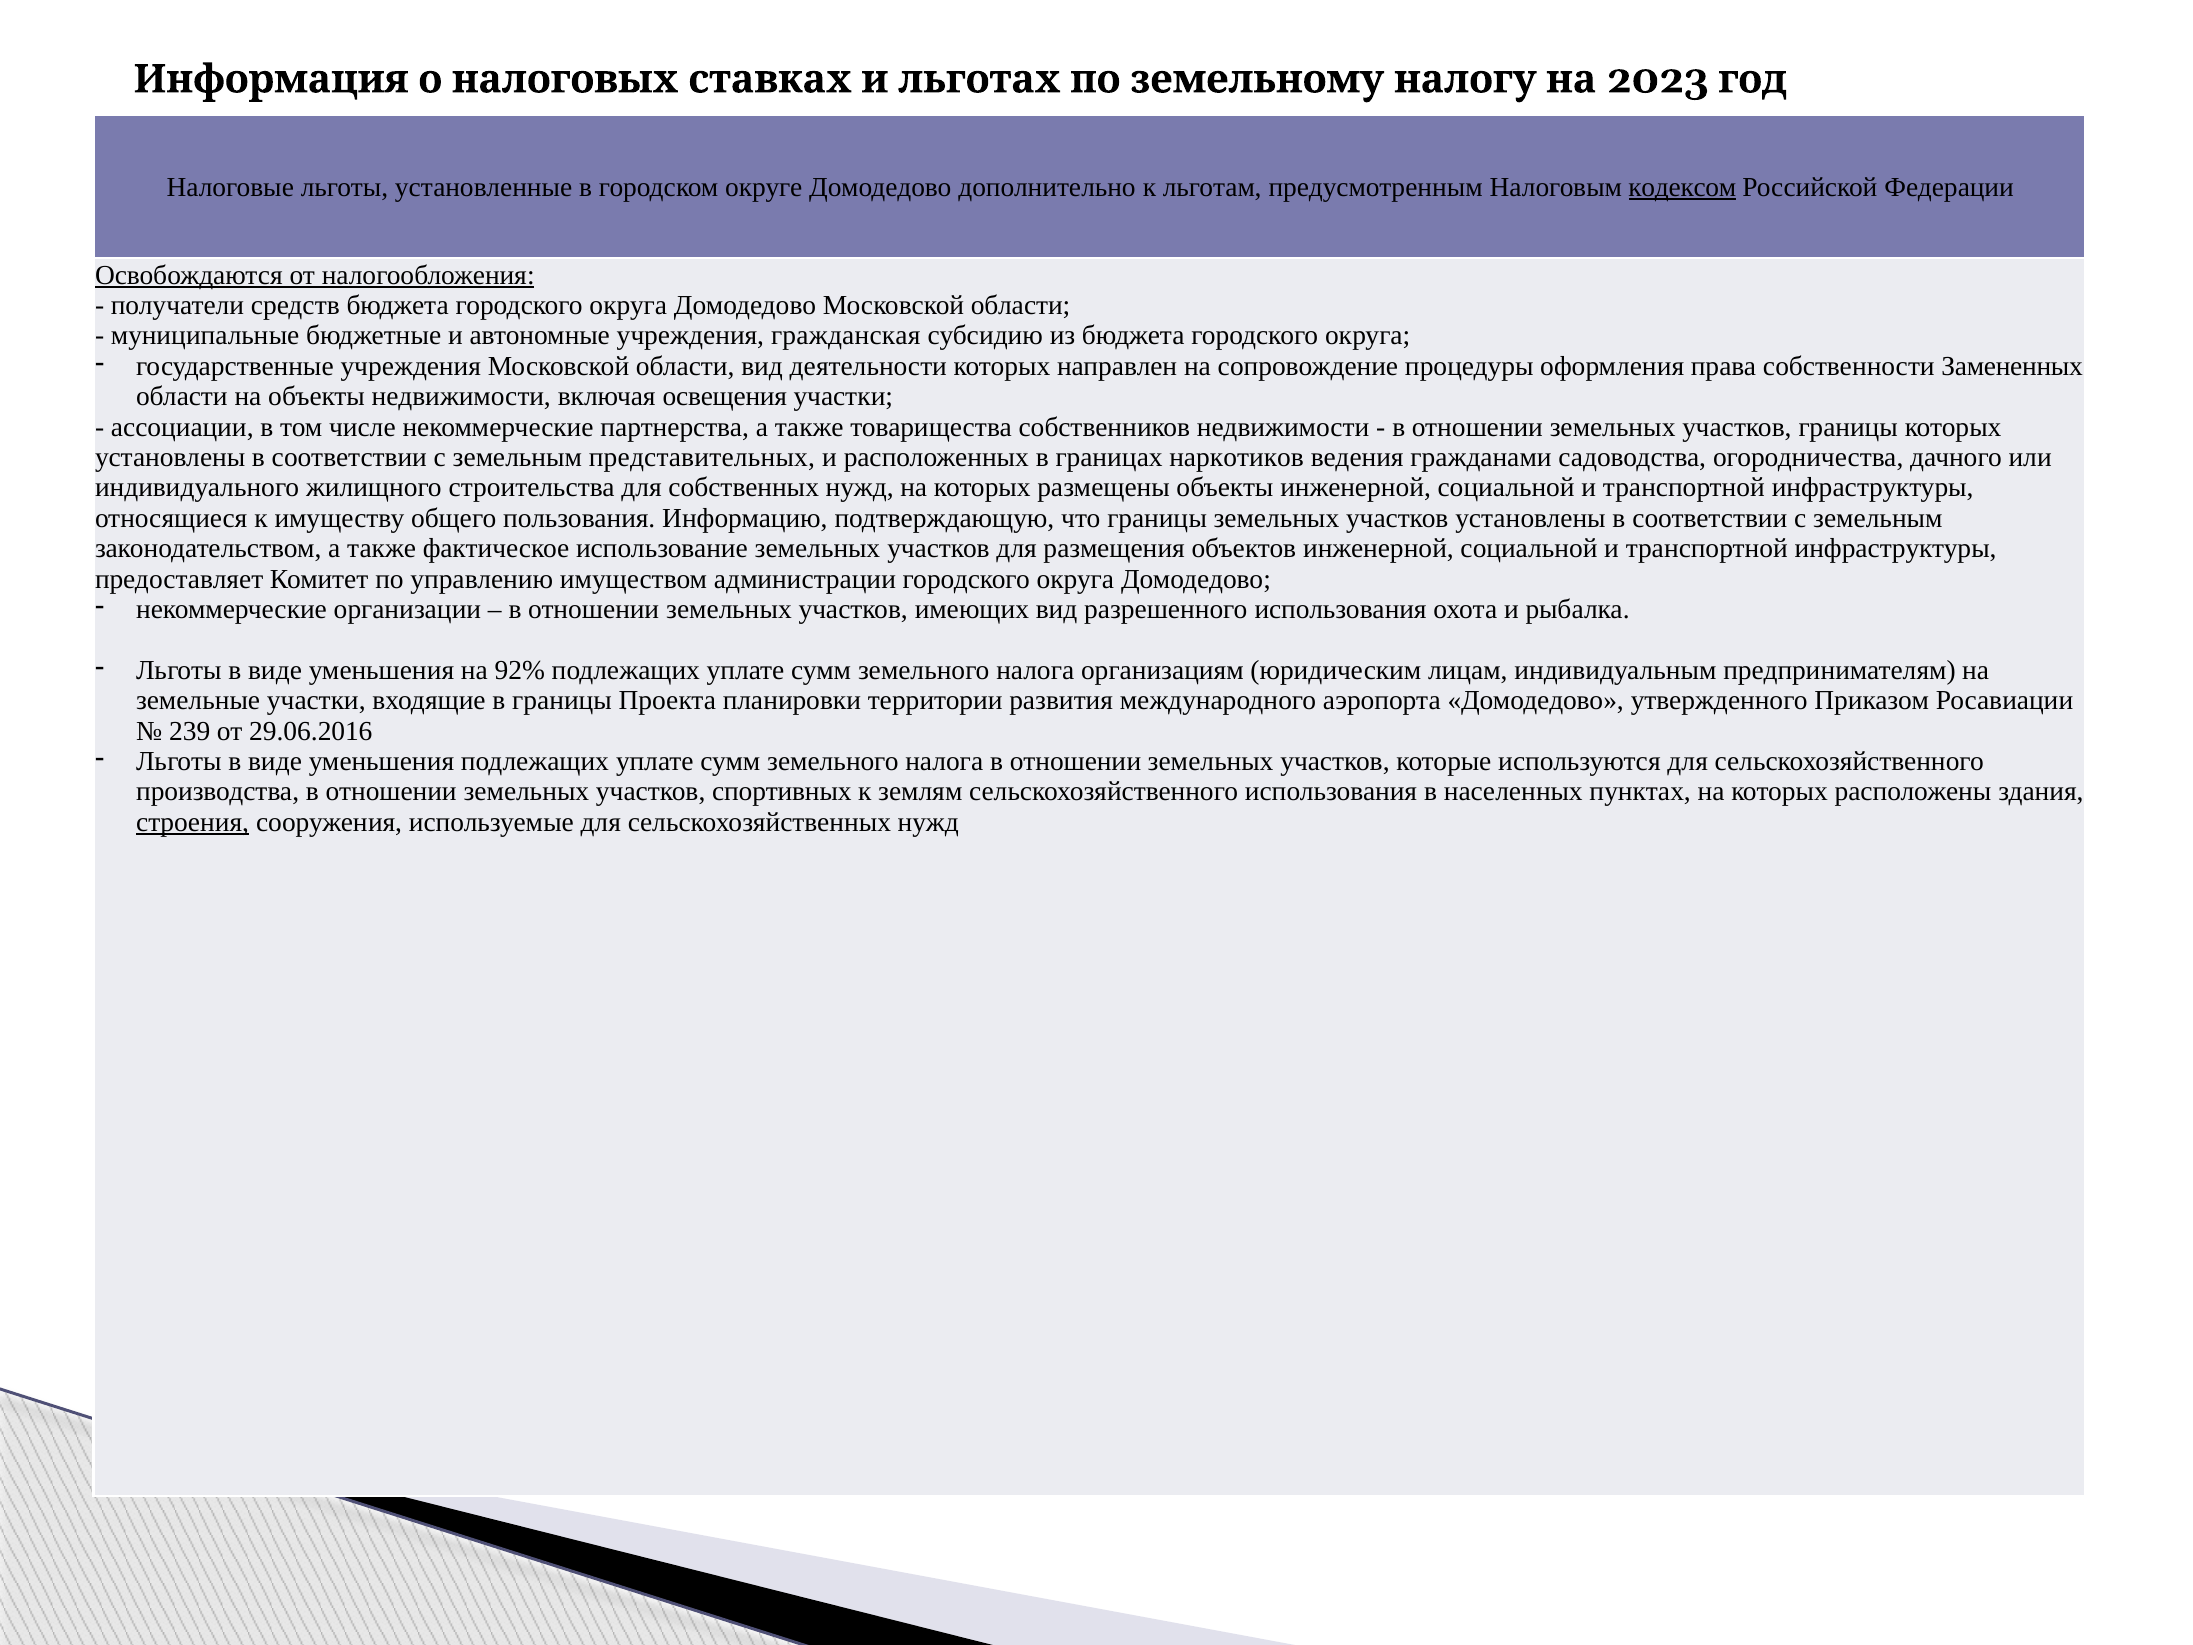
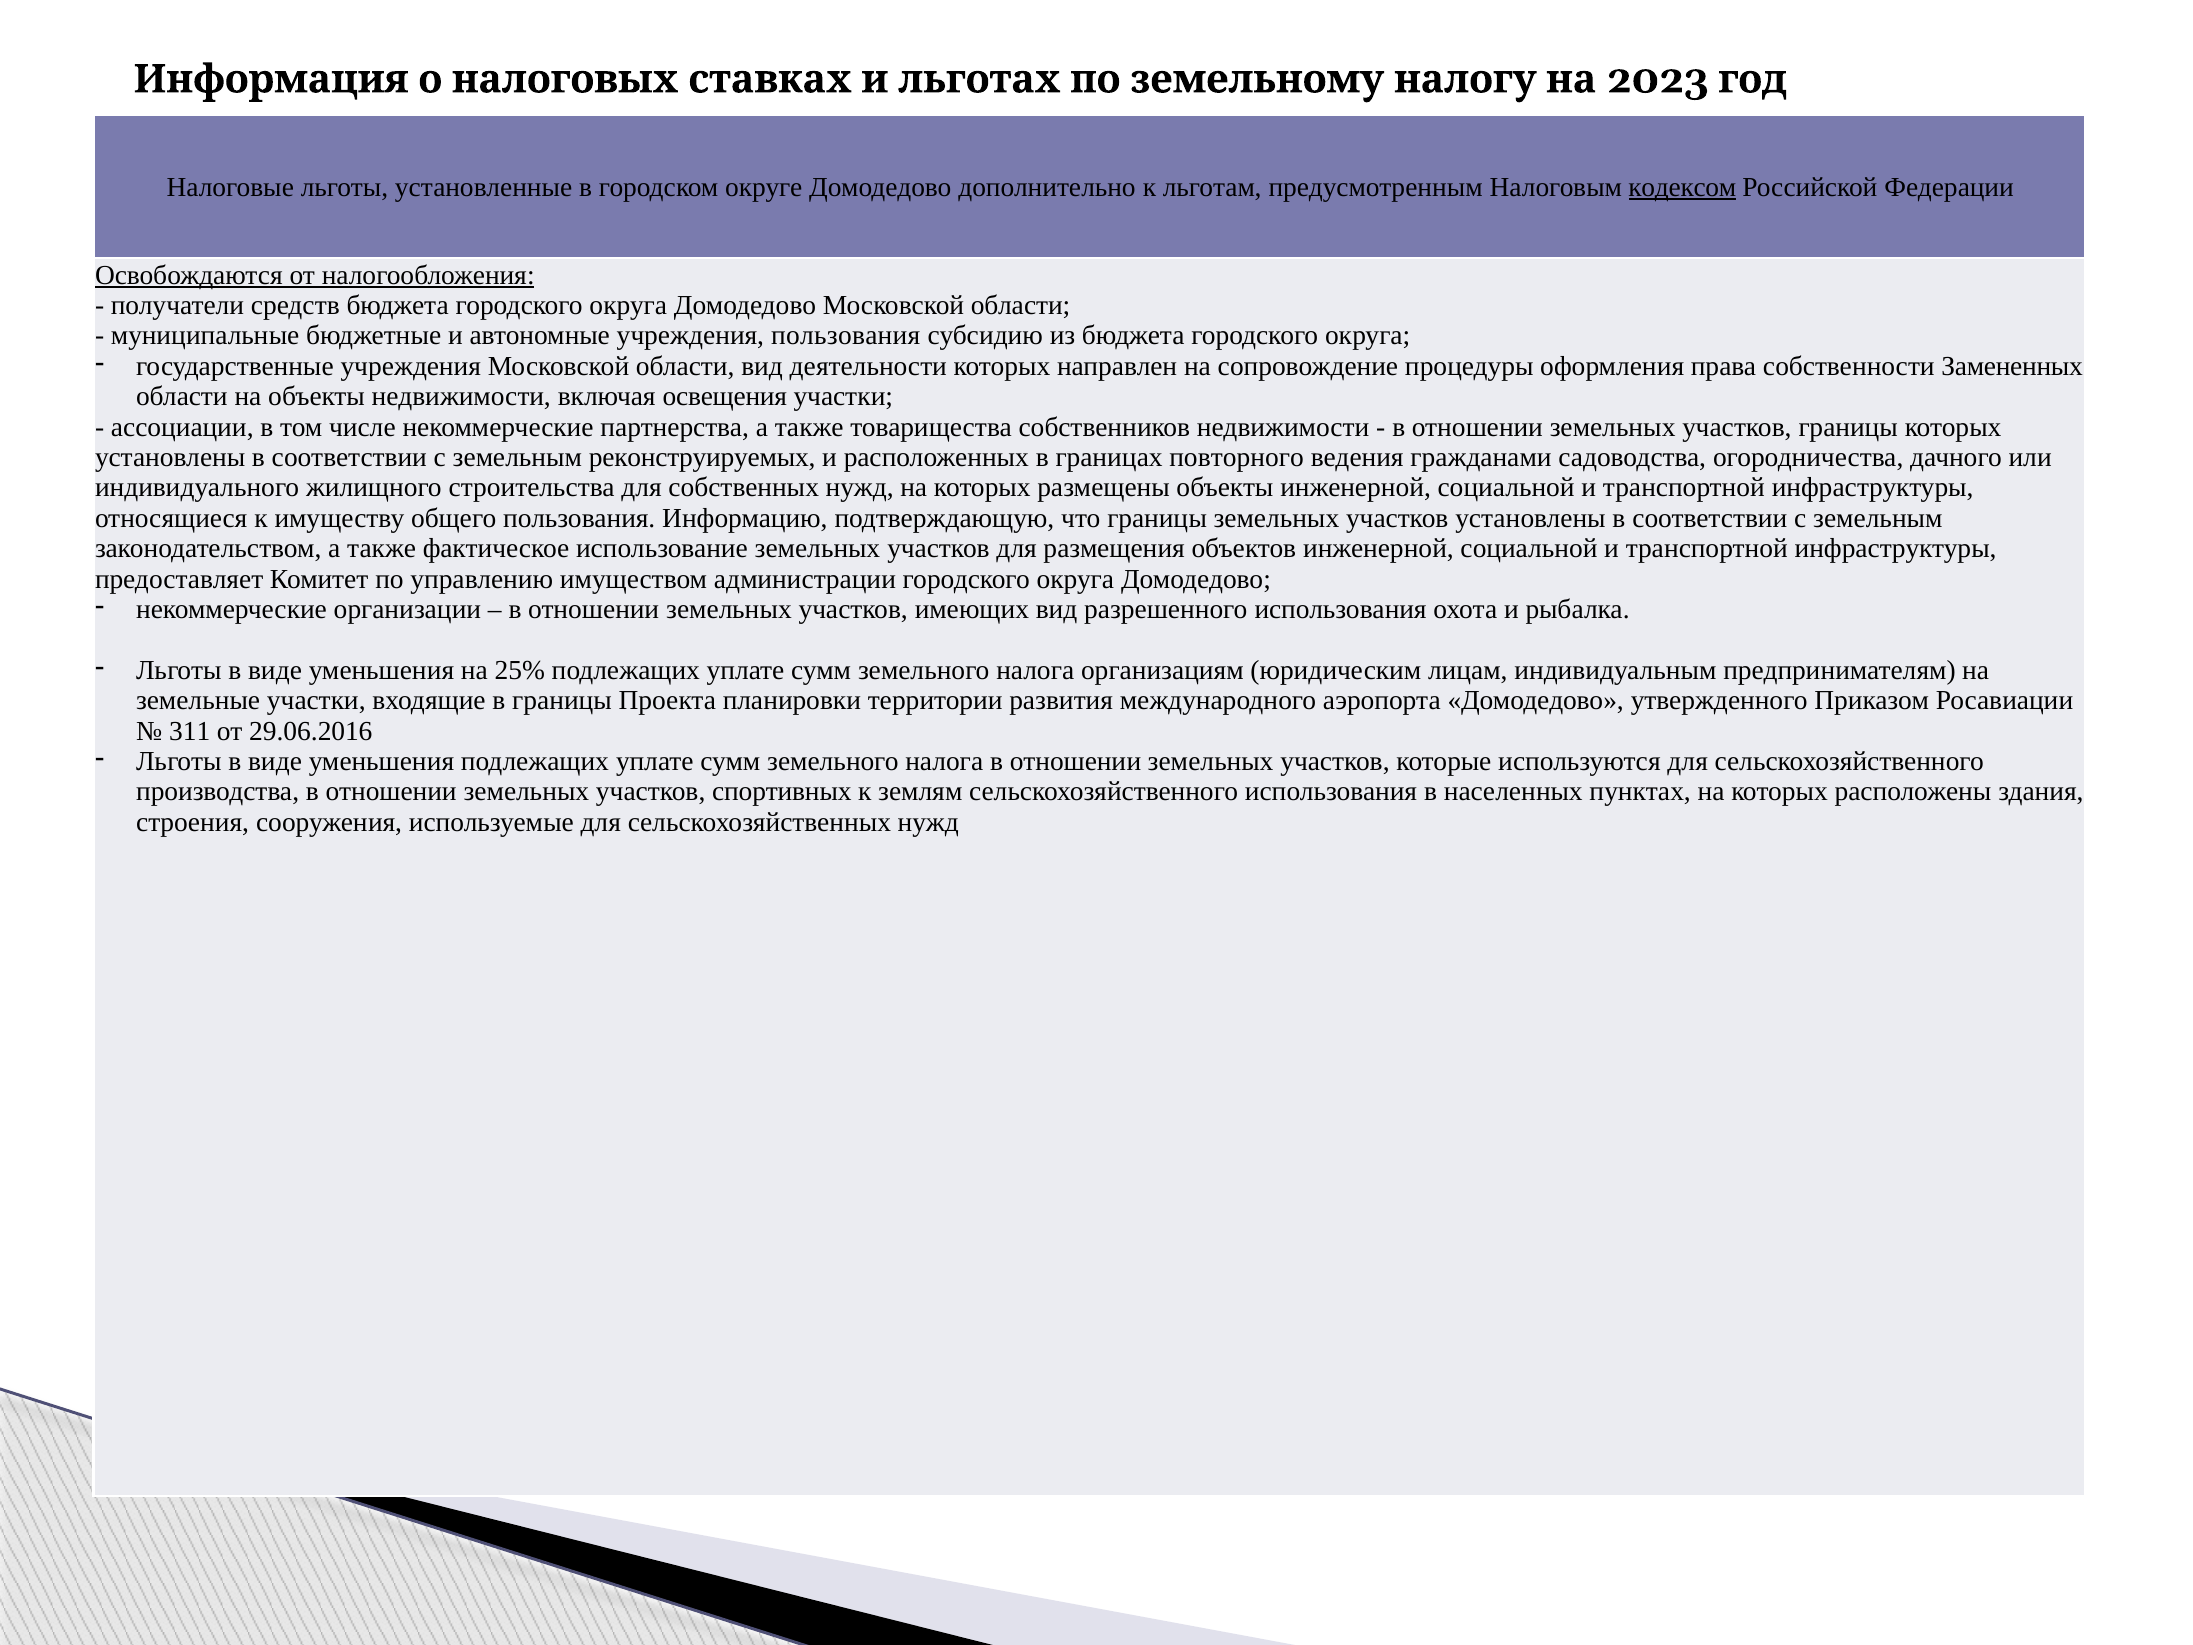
учреждения гражданская: гражданская -> пользования (846, 336)
представительных: представительных -> реконструируемых (702, 457)
наркотиков: наркотиков -> повторного (1237, 457)
92%: 92% -> 25% (520, 670)
239: 239 -> 311 (190, 731)
строения underline: present -> none (193, 822)
